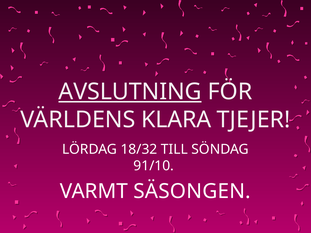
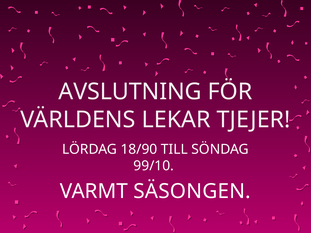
AVSLUTNING underline: present -> none (130, 92)
KLARA: KLARA -> LEKAR (176, 120)
18/32: 18/32 -> 18/90 (139, 149)
91/10: 91/10 -> 99/10 (154, 166)
